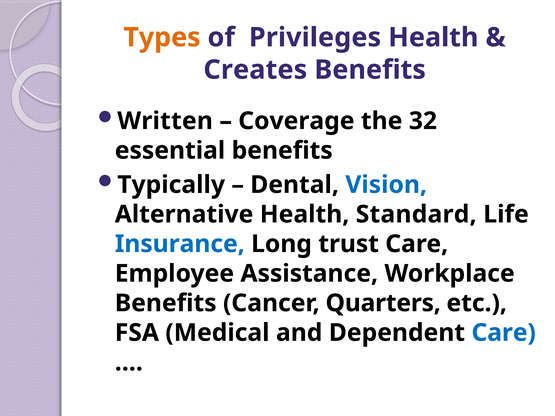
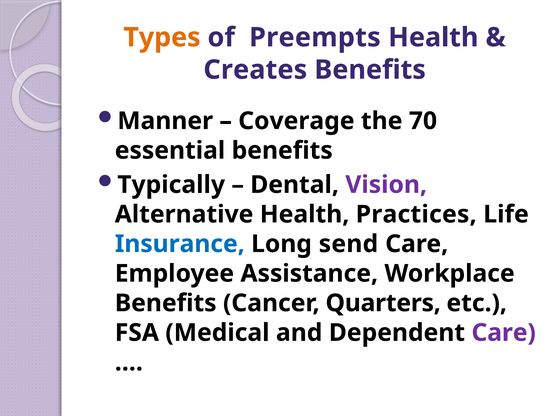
Privileges: Privileges -> Preempts (315, 37)
Written: Written -> Manner (165, 121)
32: 32 -> 70 (423, 121)
Vision colour: blue -> purple (386, 185)
Standard: Standard -> Practices (416, 214)
trust: trust -> send (348, 244)
Care colour: blue -> purple (504, 333)
